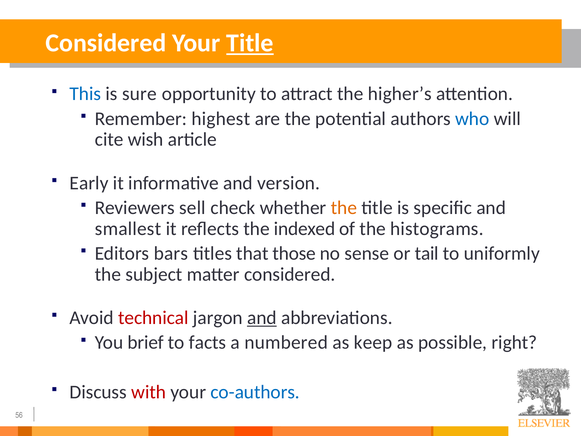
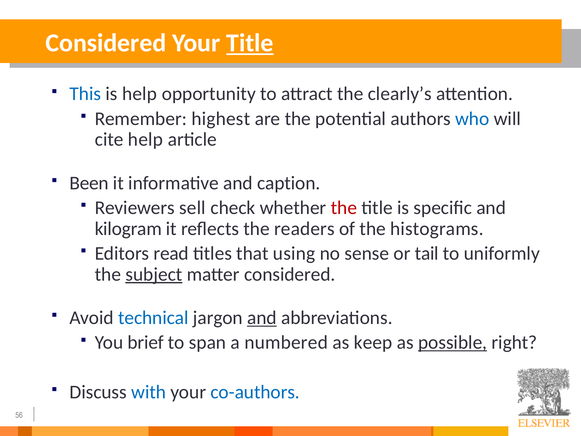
is sure: sure -> help (140, 94)
higher’s: higher’s -> clearly’s (400, 94)
cite wish: wish -> help (145, 140)
Early: Early -> Been (89, 183)
version: version -> caption (289, 183)
the colour: orange -> red (344, 208)
smallest: smallest -> kilogram (128, 229)
indexed: indexed -> readers (304, 229)
bars: bars -> read (171, 253)
those: those -> using (294, 253)
subject underline: none -> present (154, 274)
technical colour: red -> blue (153, 318)
facts: facts -> span (208, 342)
possible underline: none -> present (453, 342)
with colour: red -> blue (149, 392)
